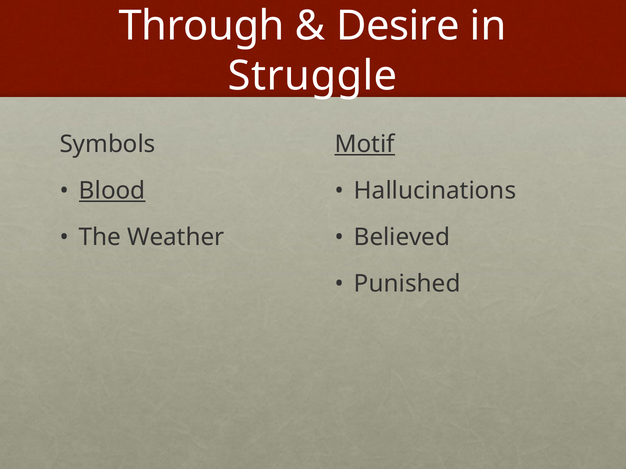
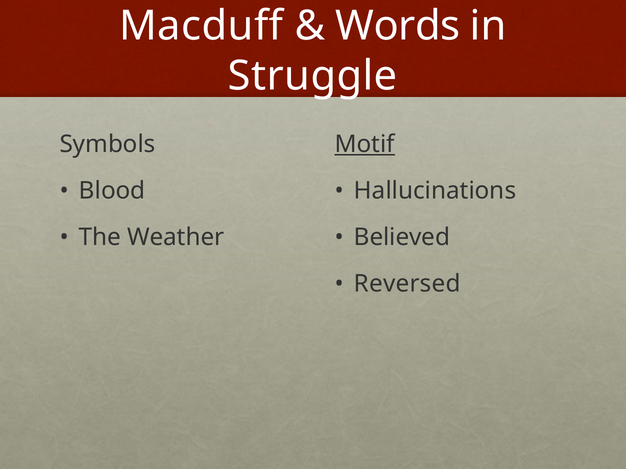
Through: Through -> Macduff (201, 26)
Desire: Desire -> Words (398, 26)
Blood underline: present -> none (112, 191)
Punished: Punished -> Reversed (407, 284)
